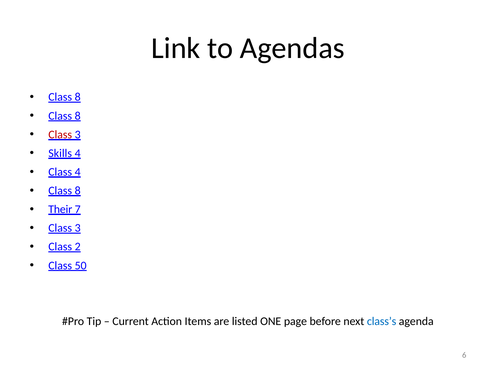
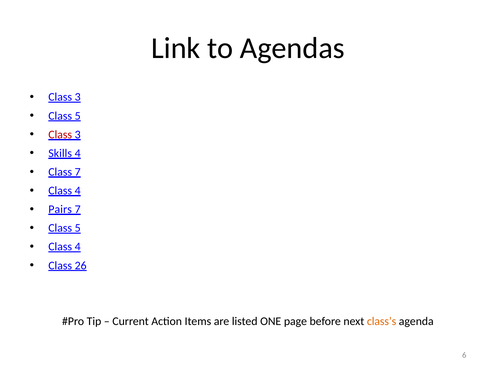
8: 8 -> 3 (78, 97)
8: 8 -> 5 (78, 116)
Class 4: 4 -> 7 (78, 172)
8: 8 -> 4 (78, 191)
Their: Their -> Pairs (60, 209)
3: 3 -> 5 (78, 228)
2: 2 -> 4 (78, 247)
50: 50 -> 26 (81, 265)
class’s colour: blue -> orange (382, 321)
